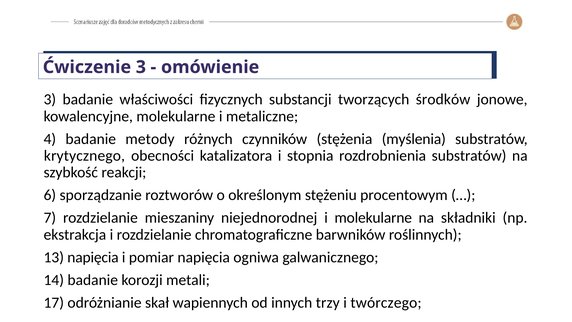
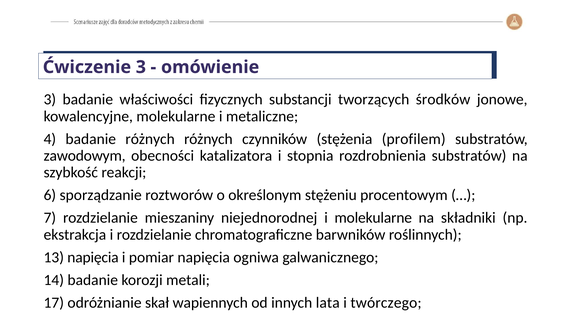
badanie metody: metody -> różnych (150, 139)
myślenia: myślenia -> profilem (414, 139)
krytycznego: krytycznego -> zawodowym (85, 156)
trzy: trzy -> lata (328, 302)
